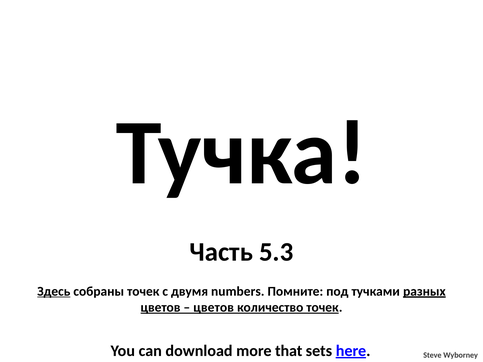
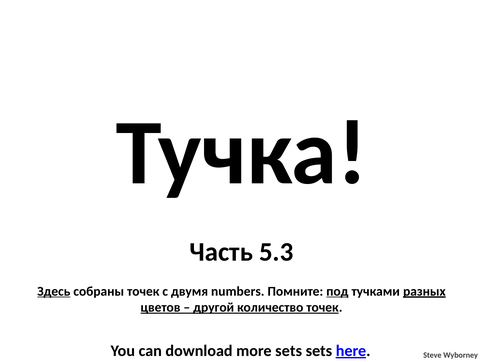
под underline: none -> present (337, 291)
цветов: цветов -> другой (214, 308)
more that: that -> sets (289, 351)
